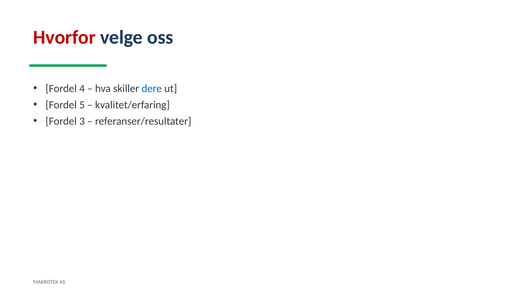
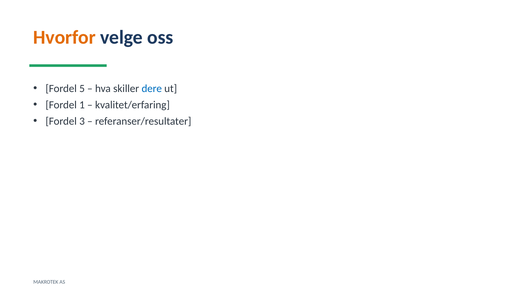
Hvorfor colour: red -> orange (64, 37)
4: 4 -> 5 (82, 89)
5: 5 -> 1 (82, 105)
